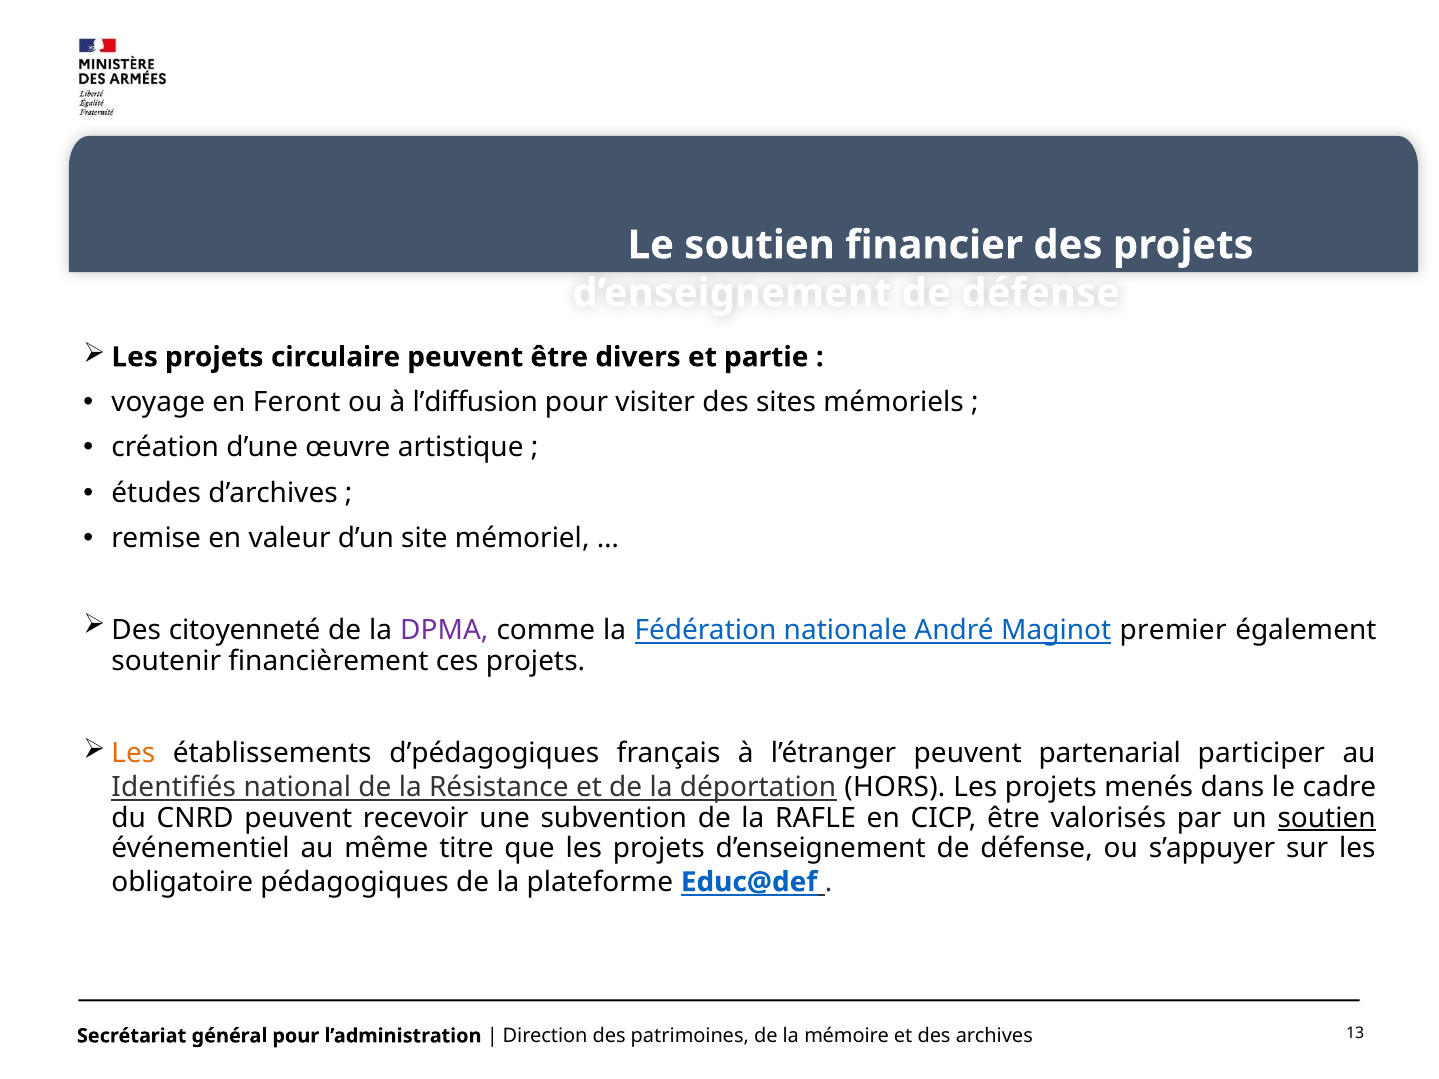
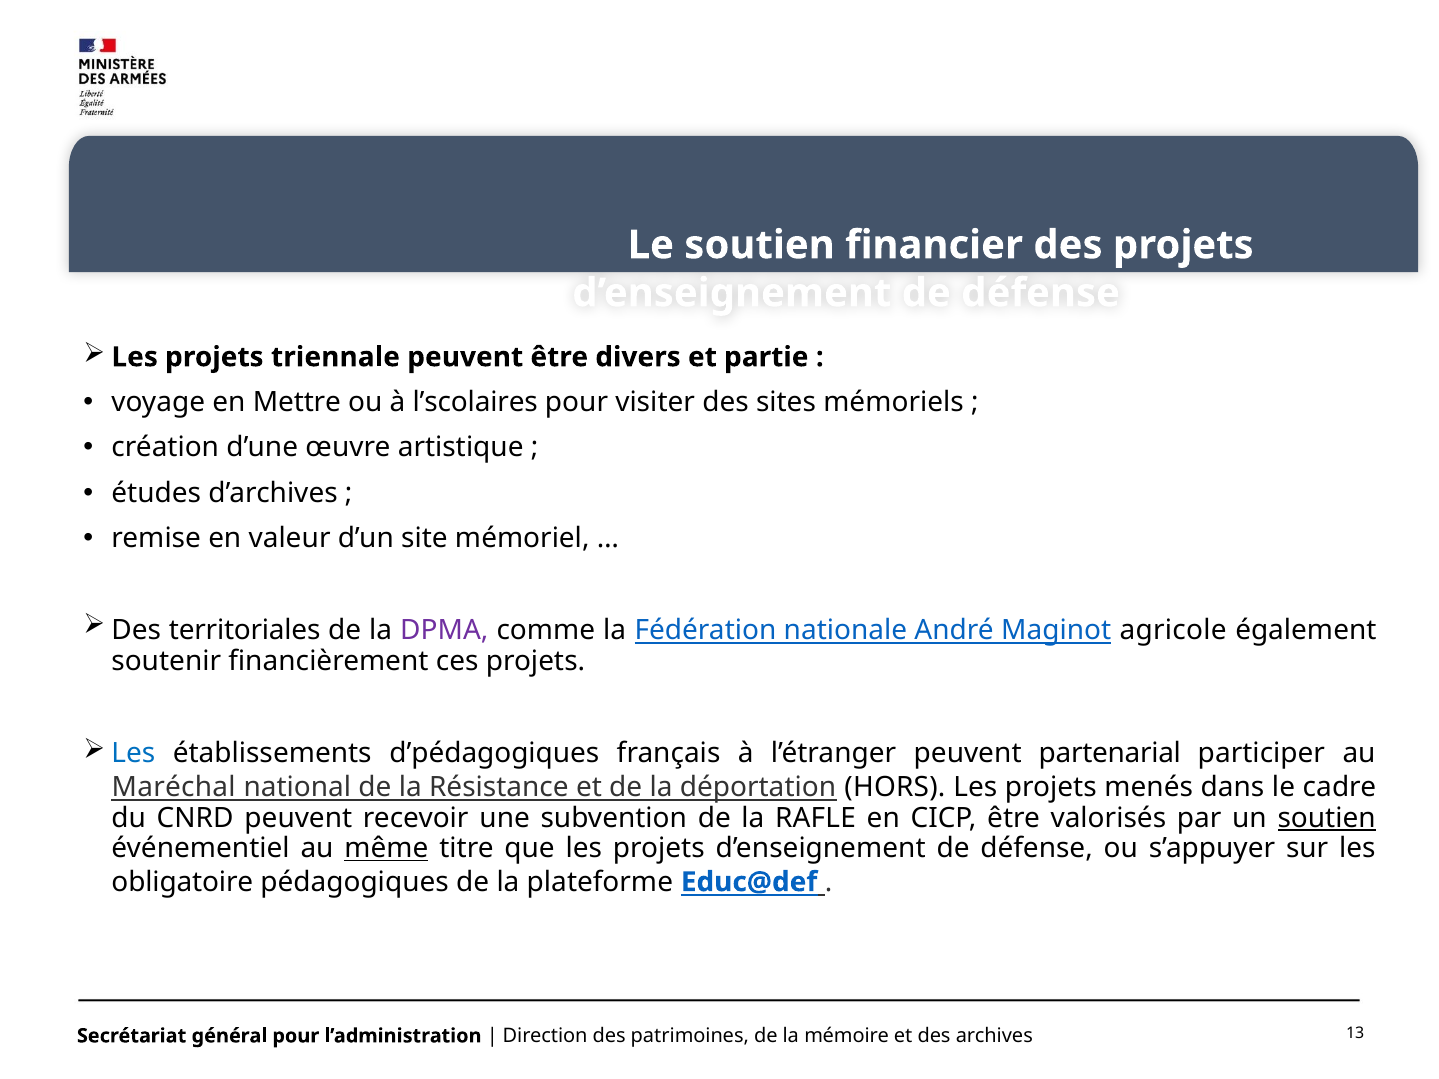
circulaire: circulaire -> triennale (335, 357)
Feront: Feront -> Mettre (297, 402)
l’diffusion: l’diffusion -> l’scolaires (475, 402)
citoyenneté: citoyenneté -> territoriales (245, 630)
premier: premier -> agricole (1173, 630)
Les colour: orange -> blue (133, 754)
Identifiés: Identifiés -> Maréchal (174, 787)
même underline: none -> present (386, 849)
